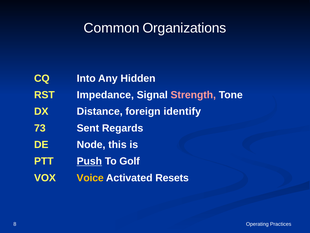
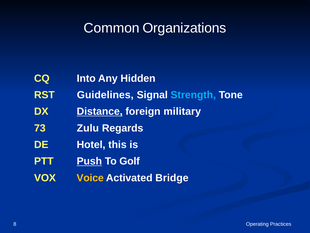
Impedance: Impedance -> Guidelines (105, 95)
Strength colour: pink -> light blue (193, 95)
Distance underline: none -> present (100, 111)
identify: identify -> military (182, 111)
Sent: Sent -> Zulu (88, 128)
Node: Node -> Hotel (91, 144)
Resets: Resets -> Bridge (172, 177)
